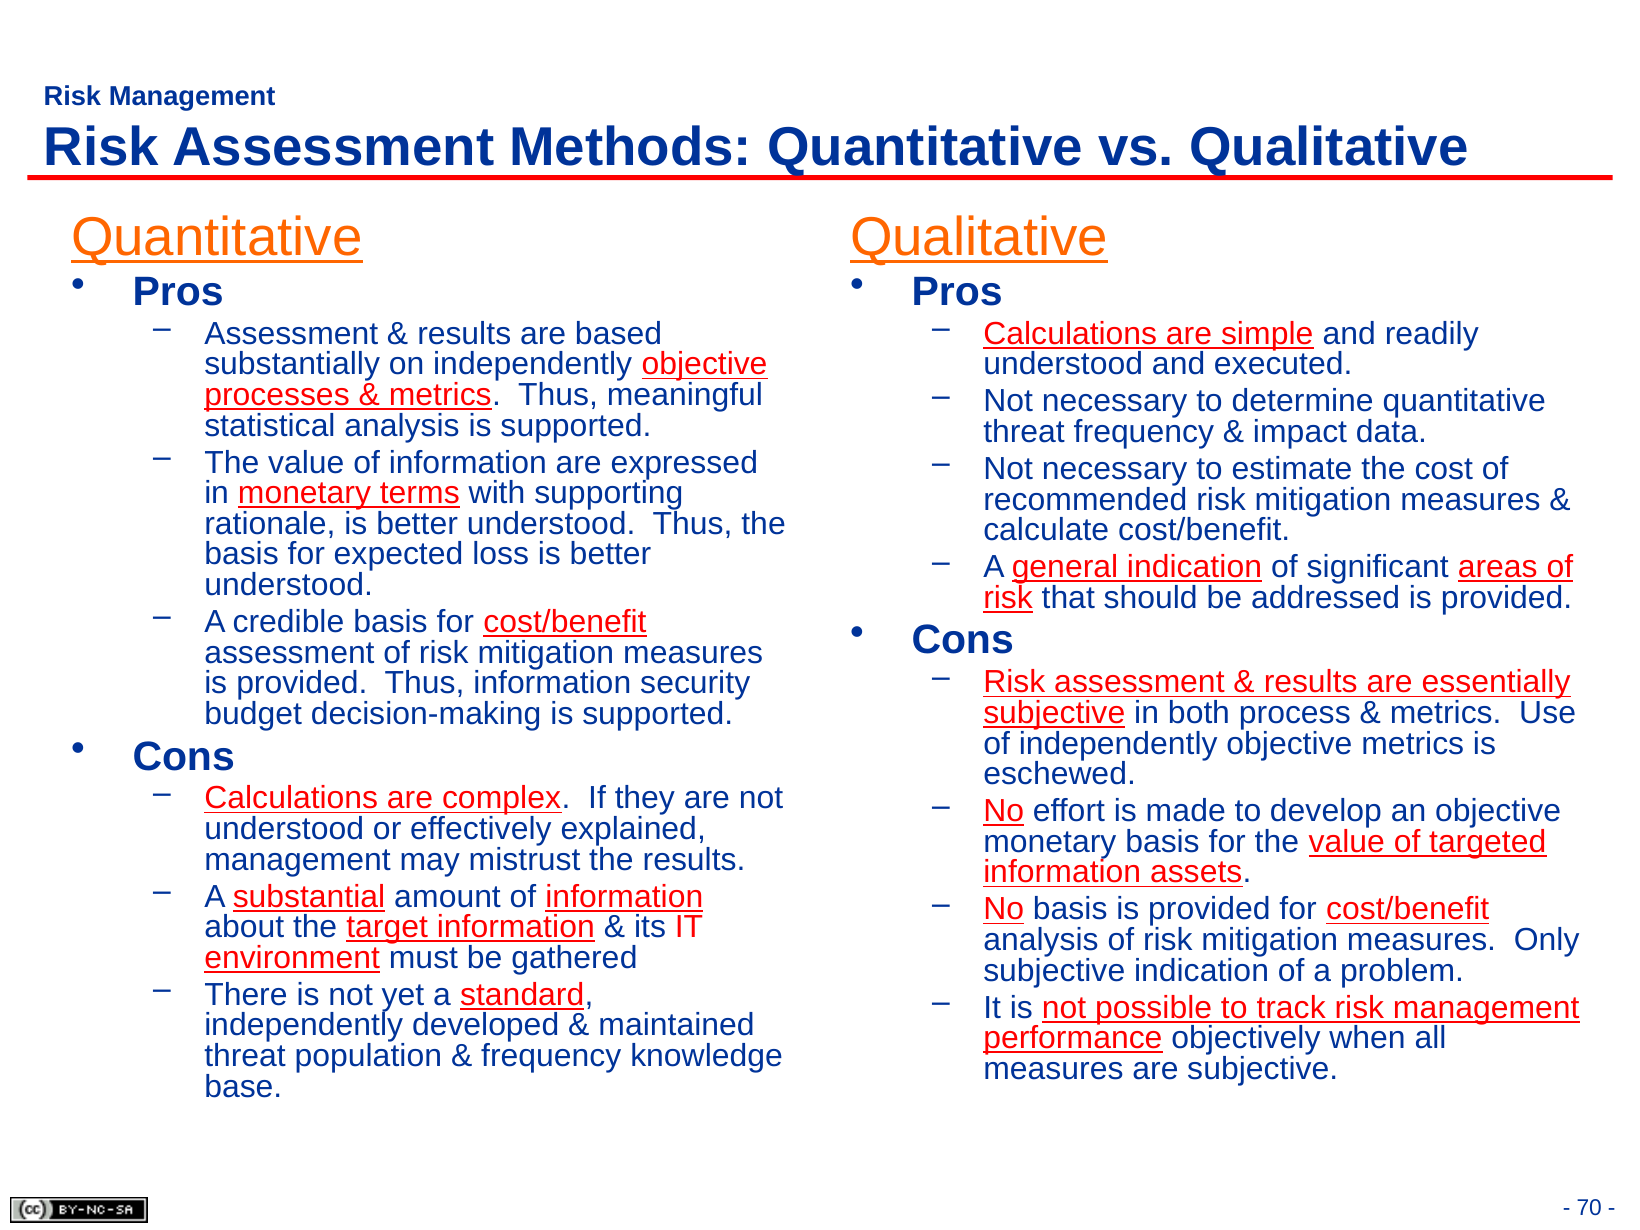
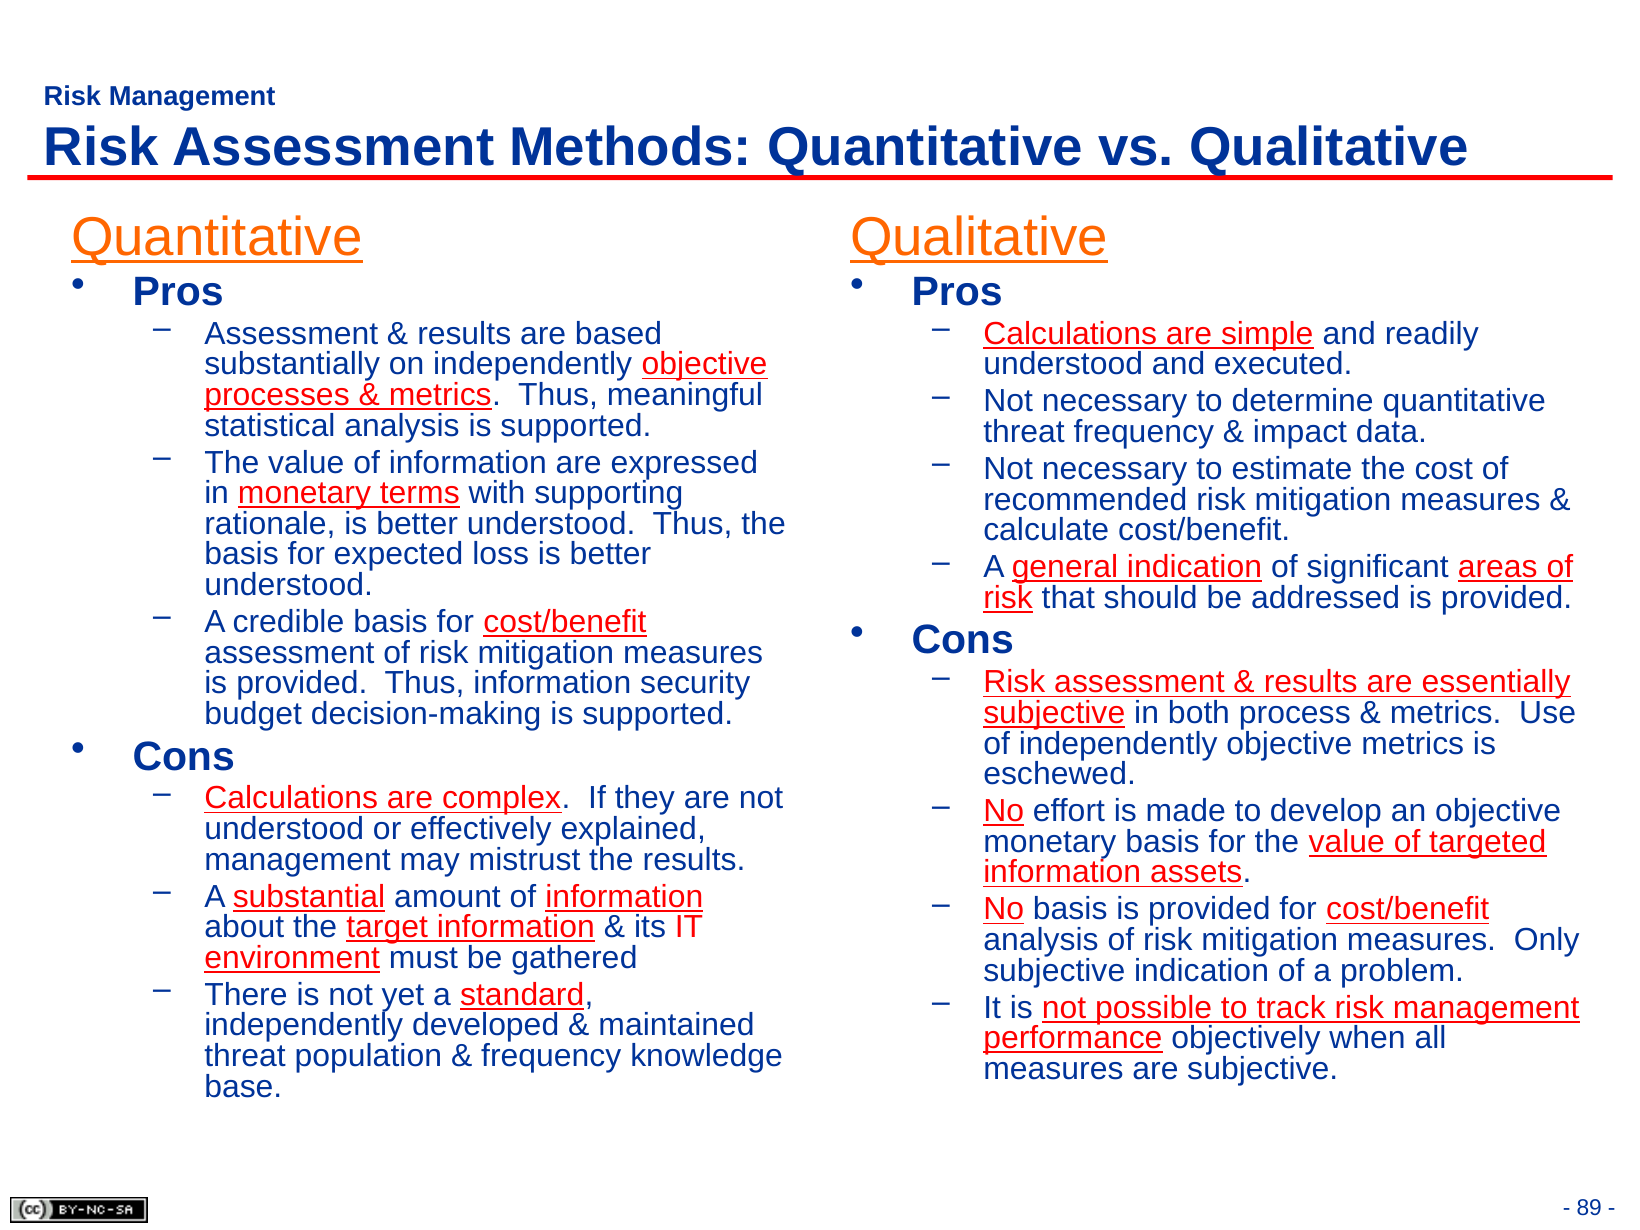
70: 70 -> 89 (1589, 1208)
